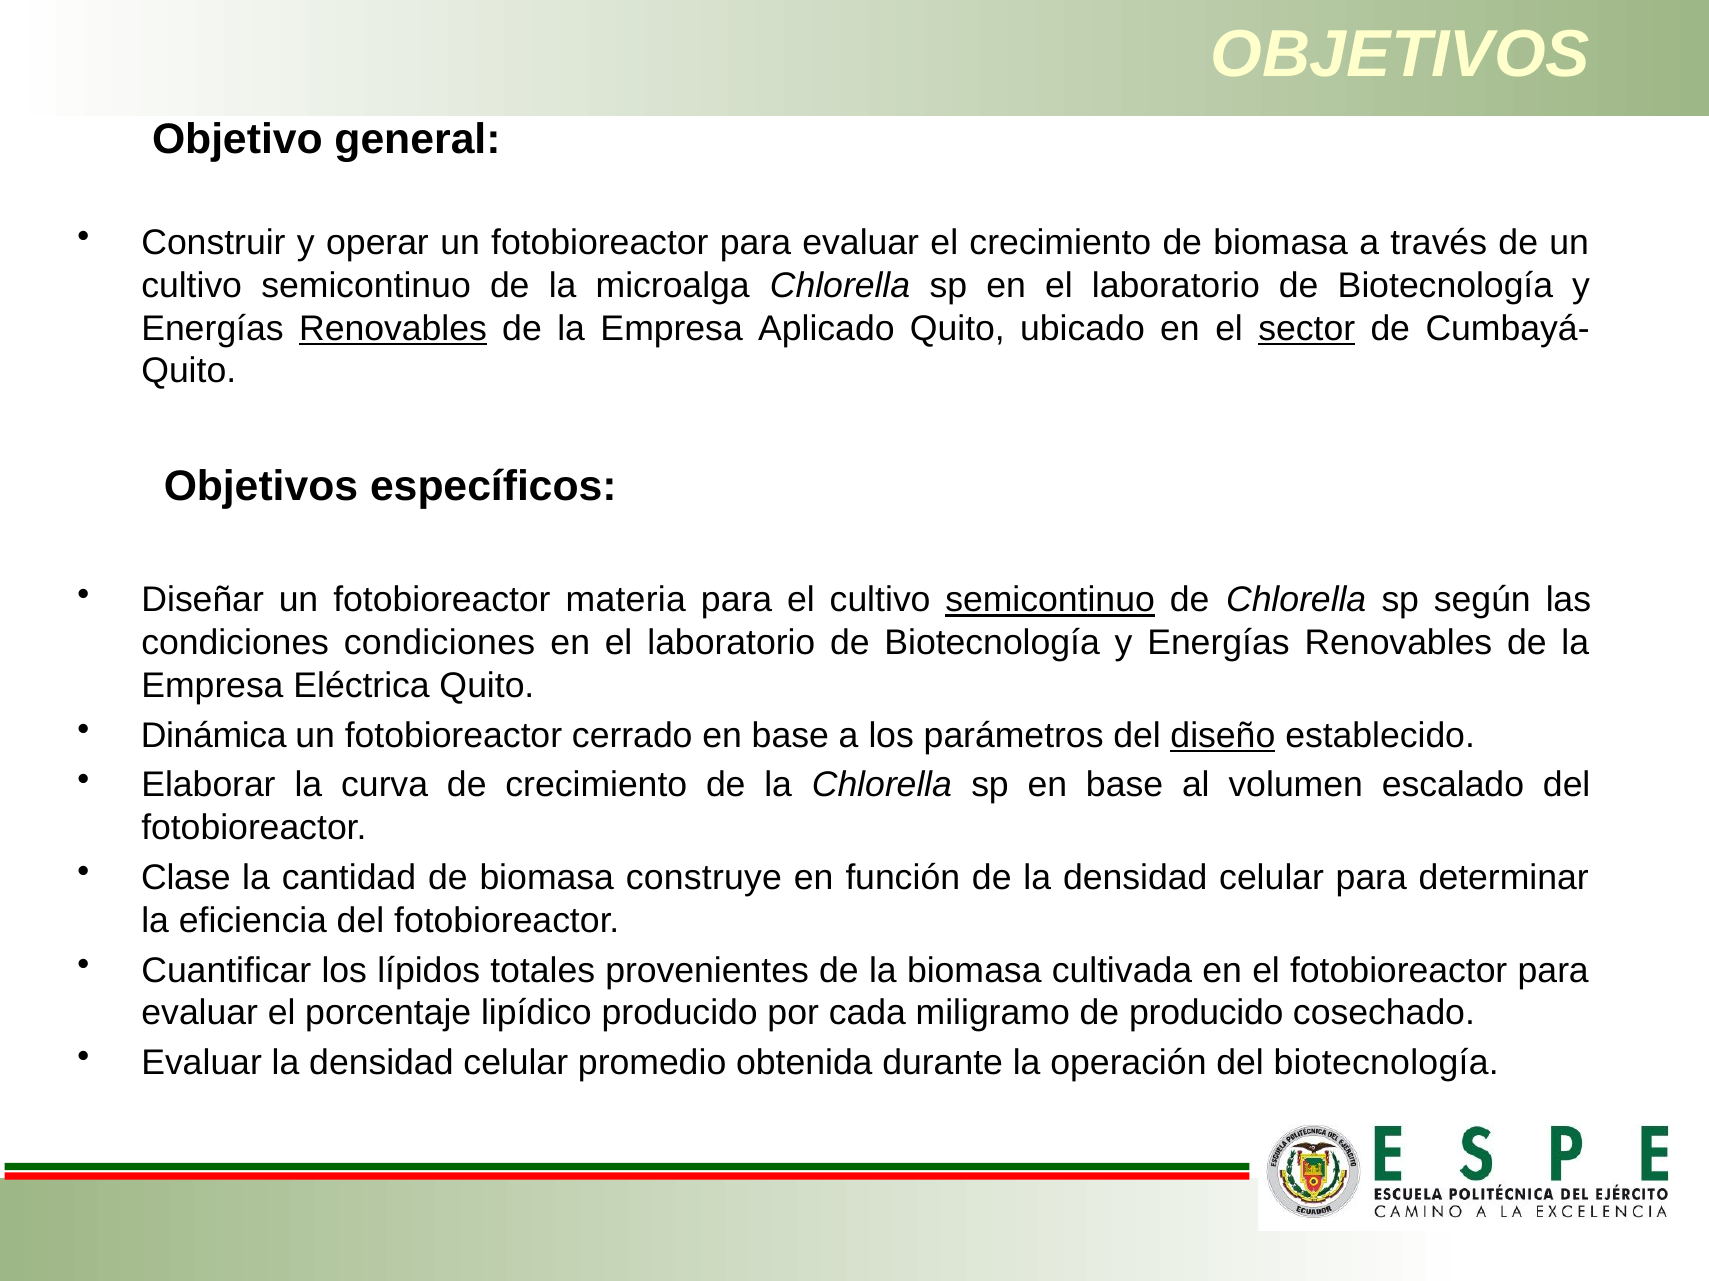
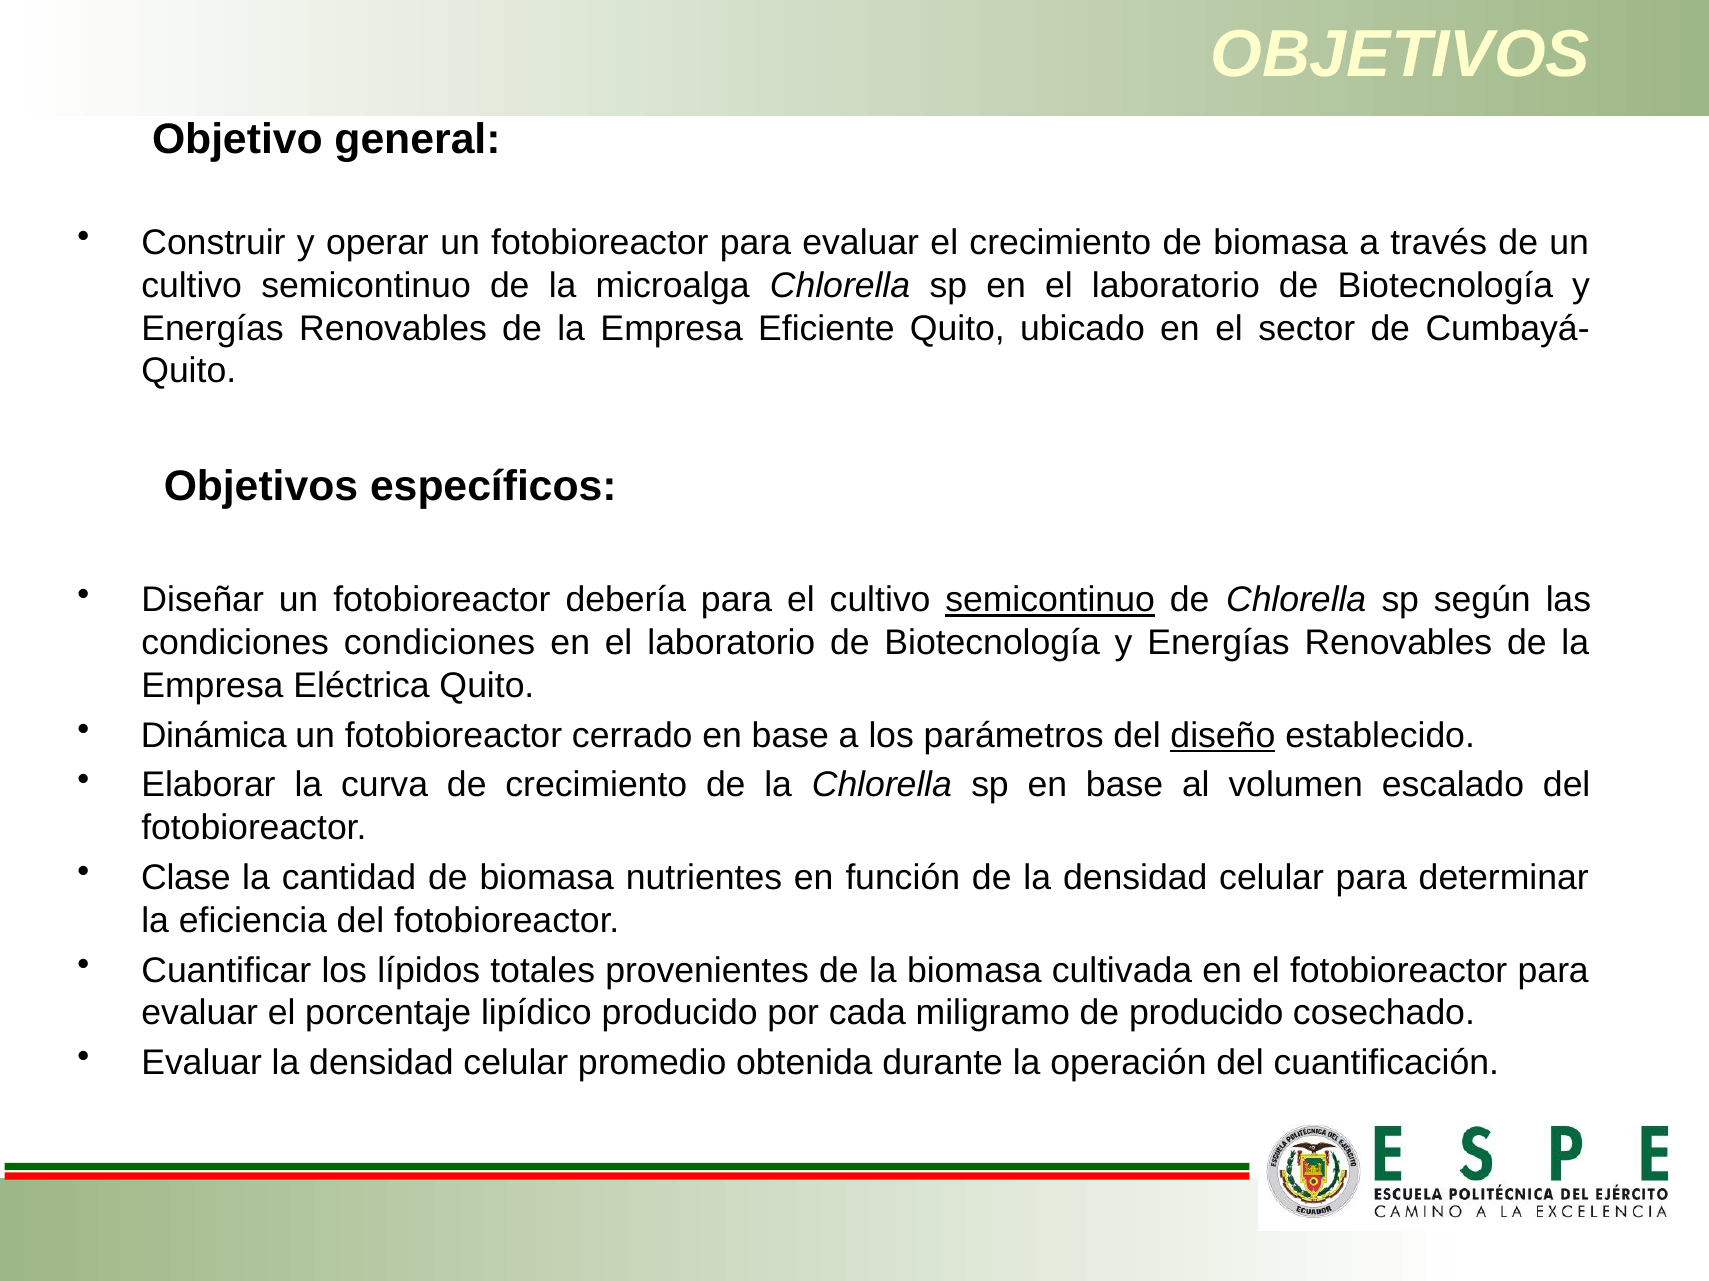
Renovables underline: present -> none (393, 329)
Aplicado: Aplicado -> Eficiente (826, 329)
sector underline: present -> none (1307, 329)
materia: materia -> debería (626, 601)
construye: construye -> nutrientes (704, 878)
del biotecnología: biotecnología -> cuantificación (1386, 1063)
